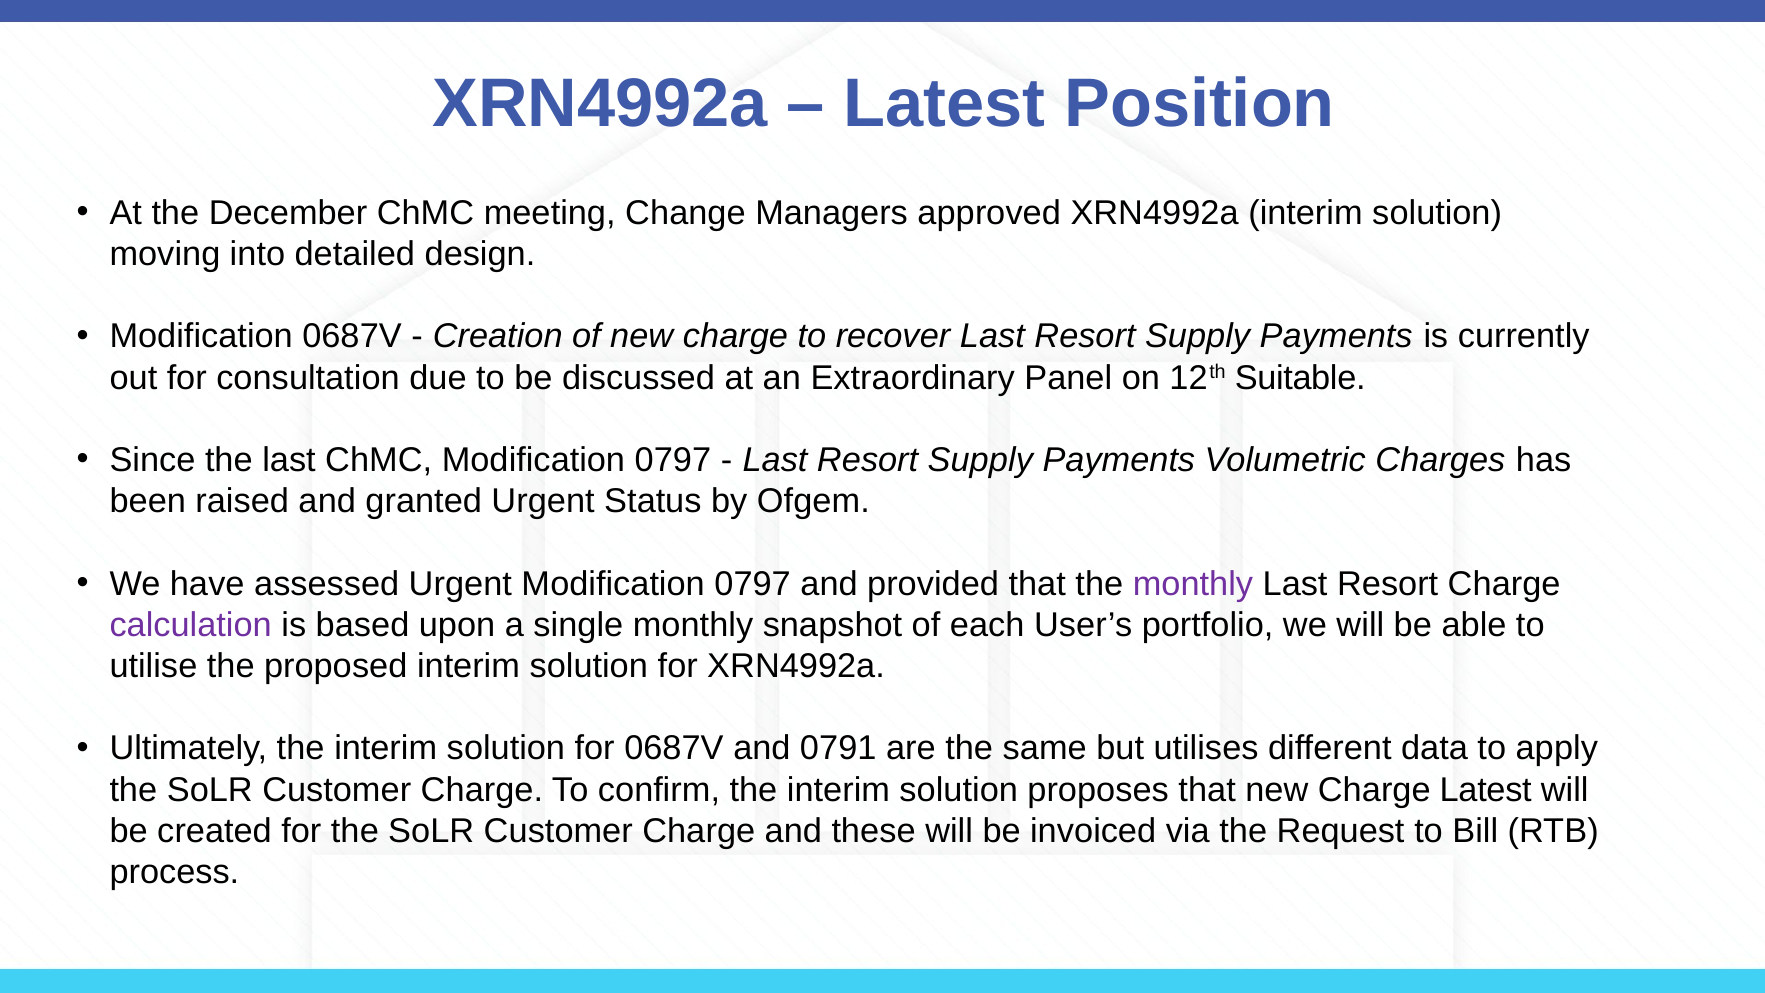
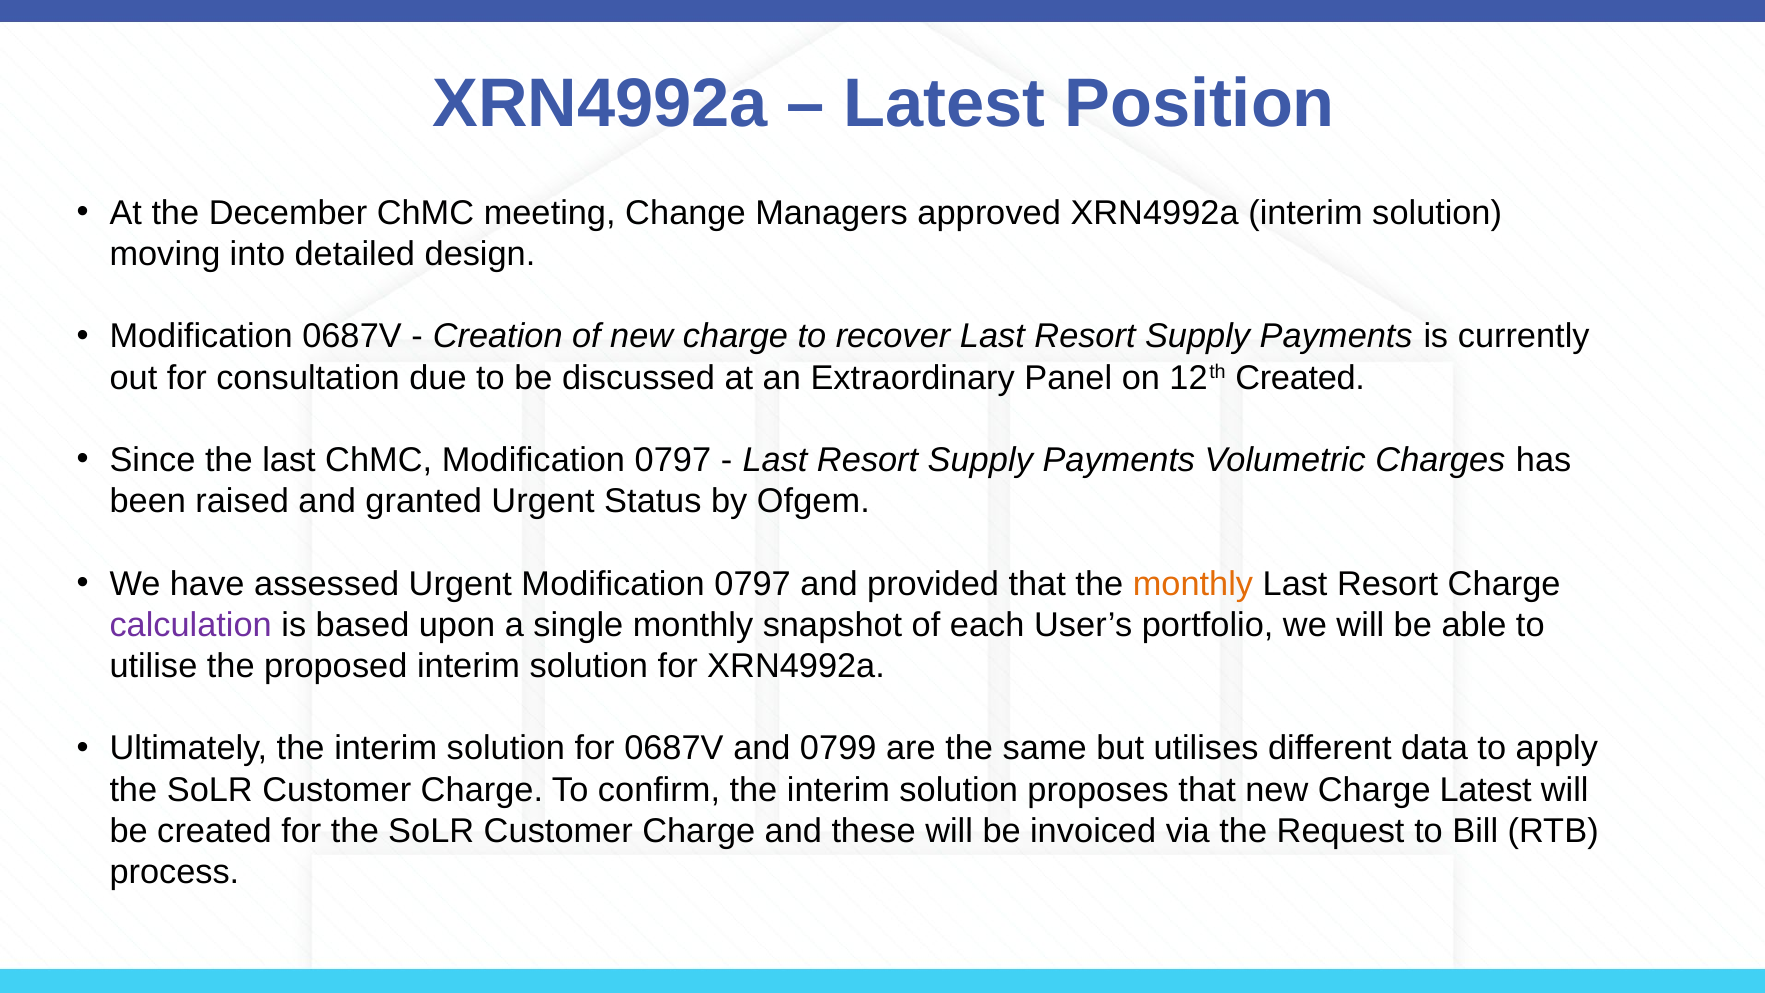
12th Suitable: Suitable -> Created (1300, 378)
monthly colour: purple -> orange (1193, 584)
0791: 0791 -> 0799 (838, 749)
